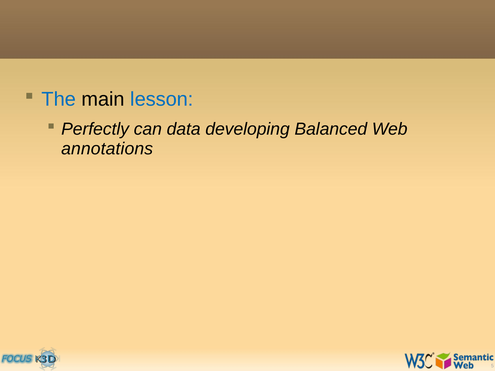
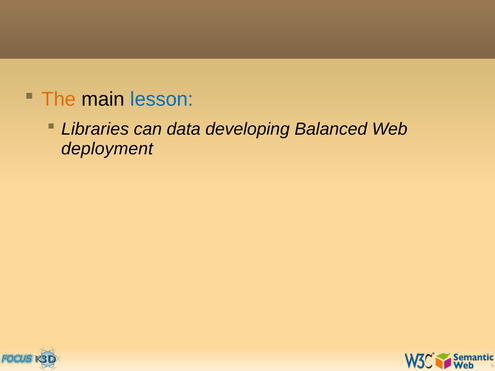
The colour: blue -> orange (59, 99)
Perfectly: Perfectly -> Libraries (95, 129)
annotations: annotations -> deployment (107, 149)
